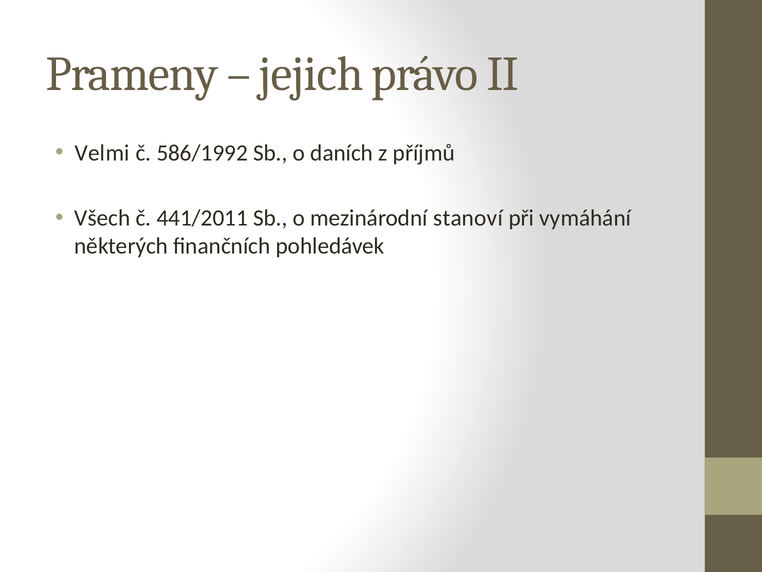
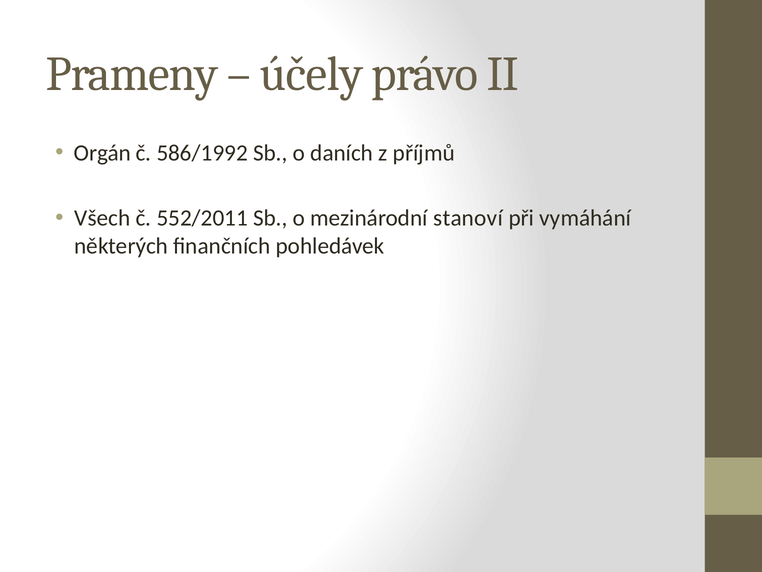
jejich: jejich -> účely (311, 74)
Velmi: Velmi -> Orgán (102, 153)
441/2011: 441/2011 -> 552/2011 (202, 218)
